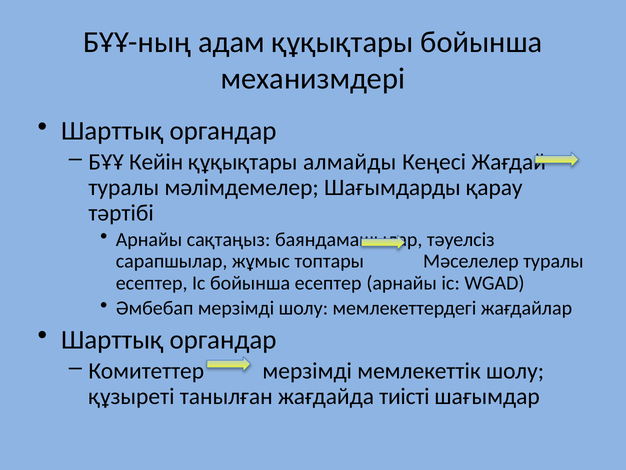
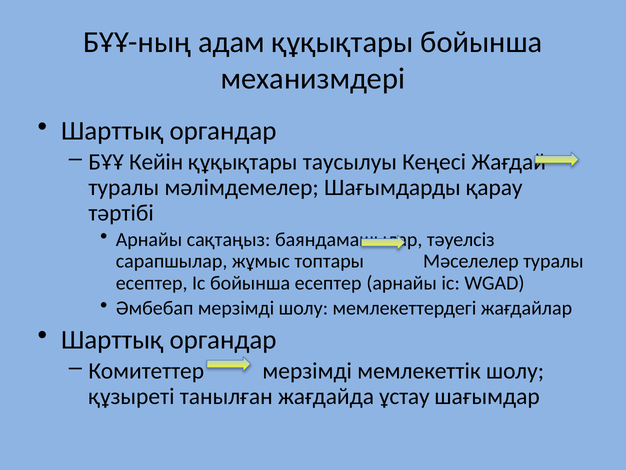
алмайды: алмайды -> таусылуы (350, 162)
тиісті: тиісті -> ұстау (404, 396)
